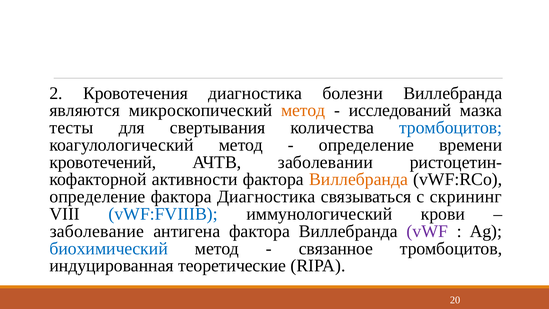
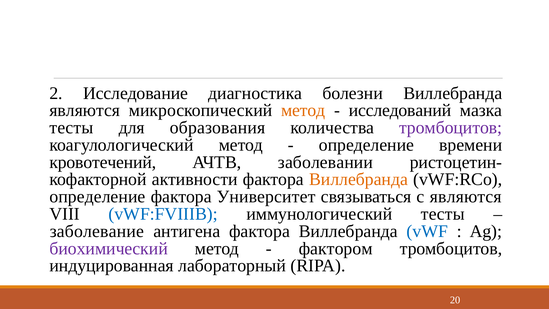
Кровотечения: Кровотечения -> Исследование (136, 93)
свертывания: свертывания -> образования (218, 128)
тромбоцитов colour: blue -> purple (451, 128)
фактора Диагностика: Диагностика -> Университет (266, 197)
с скрининг: скрининг -> являются (466, 197)
иммунологический крови: крови -> тесты (443, 214)
vWF colour: purple -> blue (427, 231)
биохимический colour: blue -> purple (109, 248)
связанное: связанное -> фактором (336, 248)
теоретические: теоретические -> лабораторный (232, 266)
